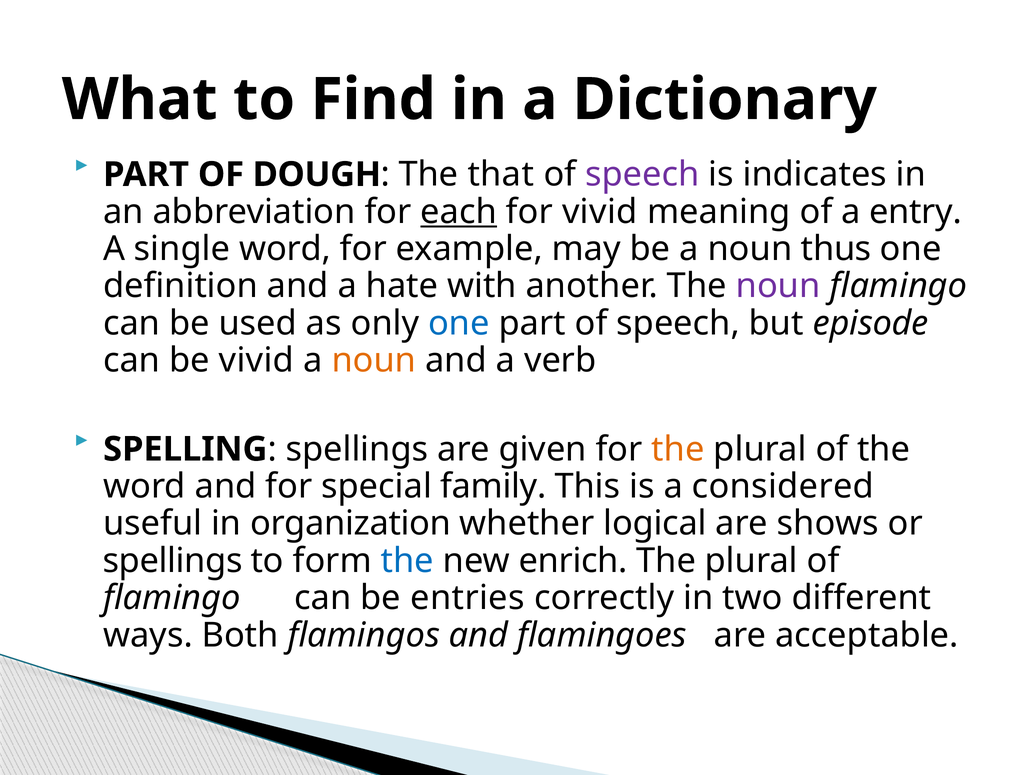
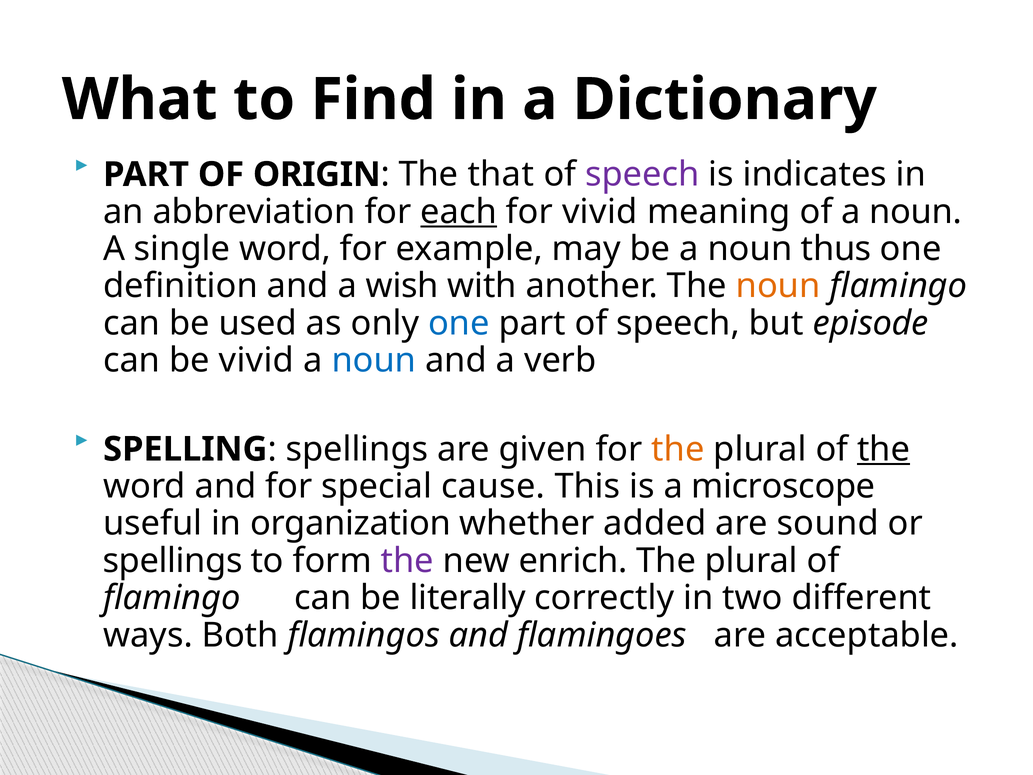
DOUGH: DOUGH -> ORIGIN (317, 174)
of a entry: entry -> noun (916, 212)
hate: hate -> wish (402, 286)
noun colour: purple -> orange (778, 286)
noun colour: orange -> blue (374, 360)
the underline: none -> present (884, 449)
family: family -> cause (493, 486)
considered: considered -> microscope (783, 486)
logical: logical -> added (655, 523)
shows: shows -> sound (828, 523)
the colour: blue -> purple (407, 561)
entries: entries -> literally (468, 598)
